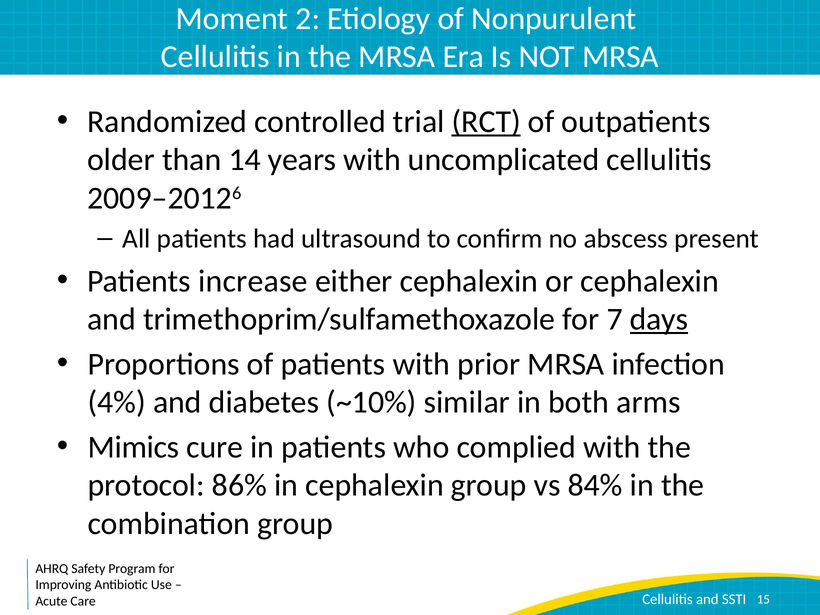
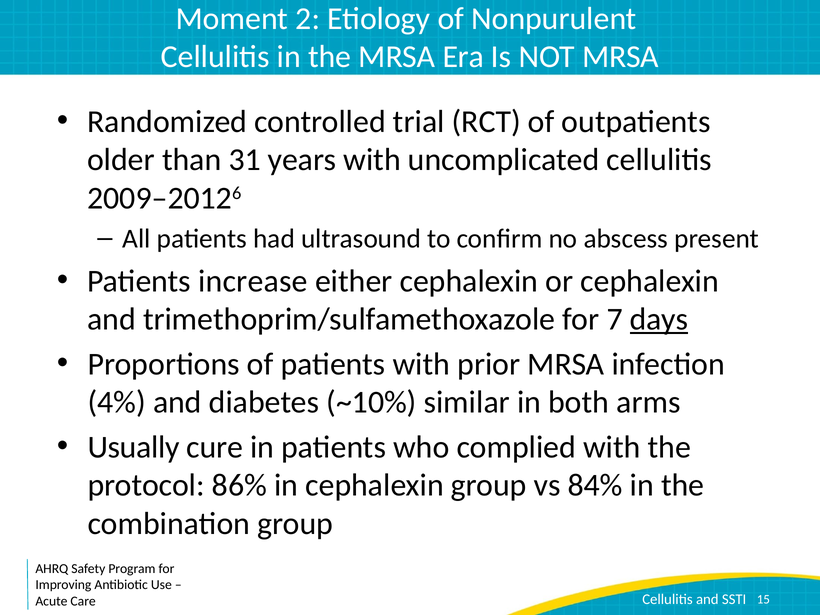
RCT underline: present -> none (486, 122)
14: 14 -> 31 (245, 160)
Mimics: Mimics -> Usually (134, 447)
